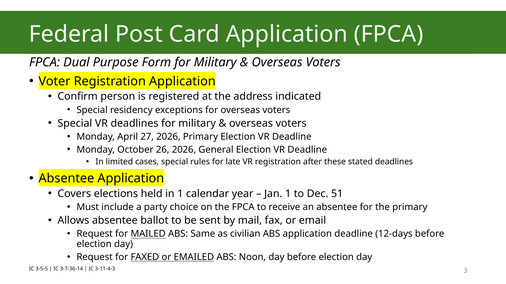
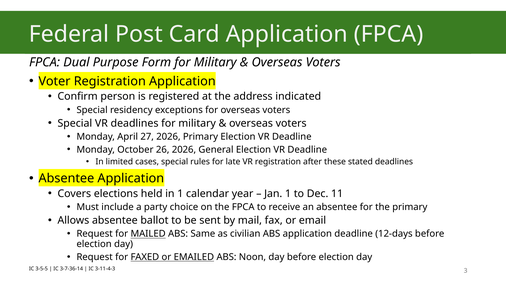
51: 51 -> 11 (337, 194)
